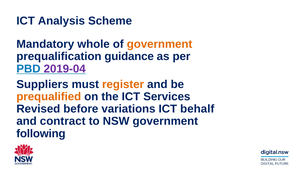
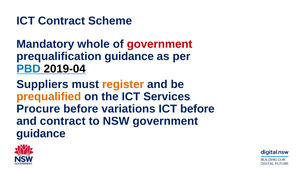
ICT Analysis: Analysis -> Contract (61, 21)
government colour: orange -> red (160, 44)
2019-04 colour: purple -> black (65, 69)
Revised: Revised -> Procure (38, 109)
ICT behalf: behalf -> before (197, 109)
following: following -> guidance (41, 134)
